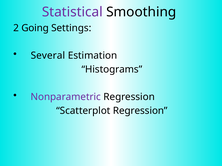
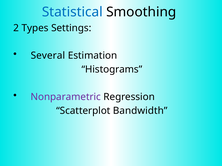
Statistical colour: purple -> blue (72, 12)
Going: Going -> Types (35, 28)
Scatterplot Regression: Regression -> Bandwidth (140, 111)
